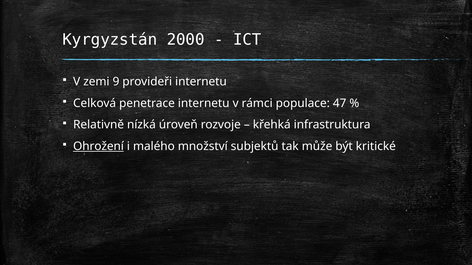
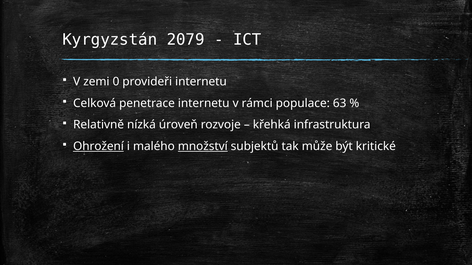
2000: 2000 -> 2079 (186, 40)
9: 9 -> 0 (116, 82)
47: 47 -> 63 (340, 103)
množství underline: none -> present (203, 147)
